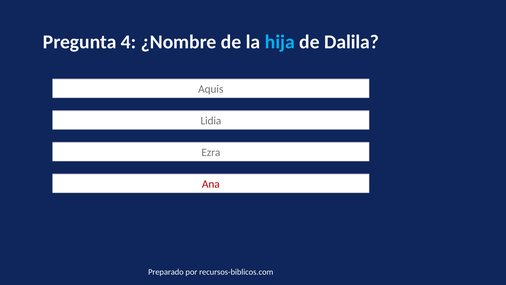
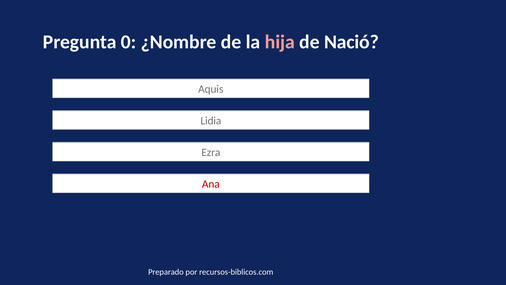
4: 4 -> 0 (129, 42)
hija colour: light blue -> pink (280, 42)
Dalila: Dalila -> Nació (352, 42)
